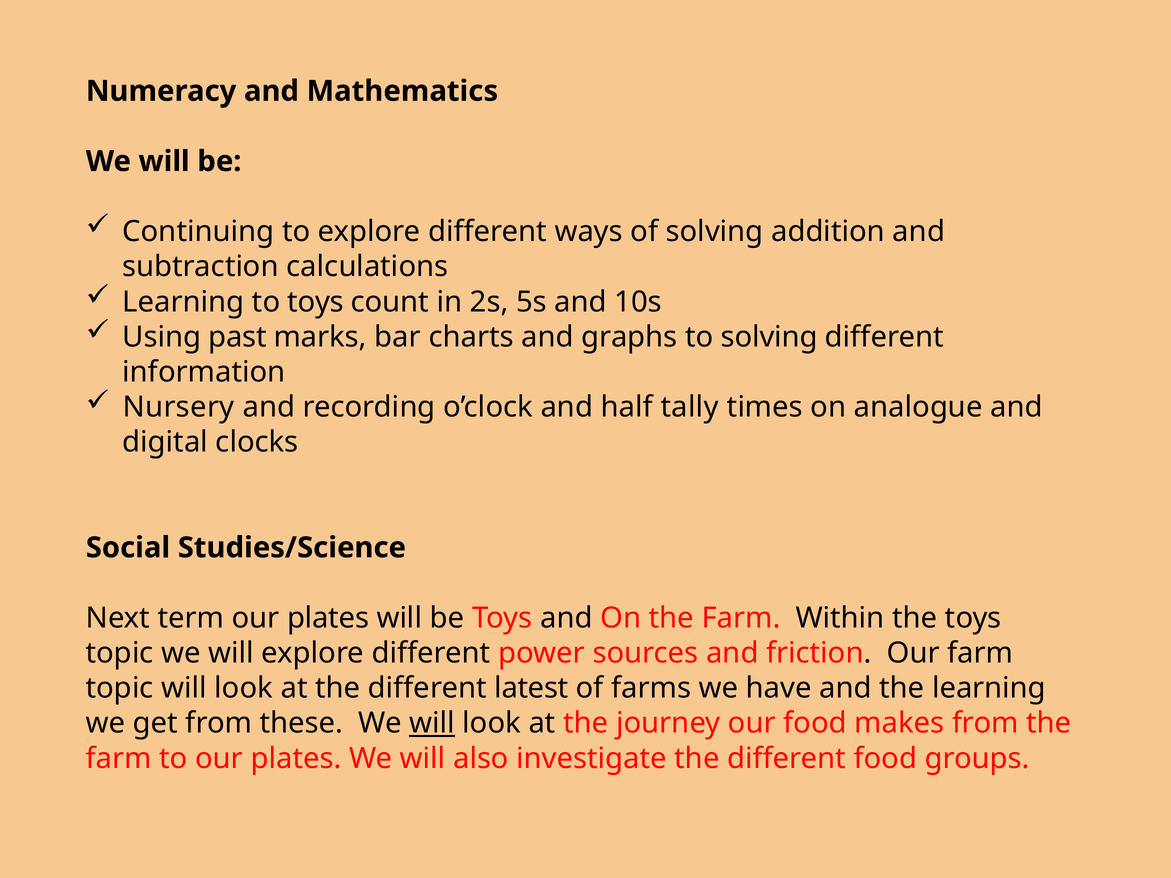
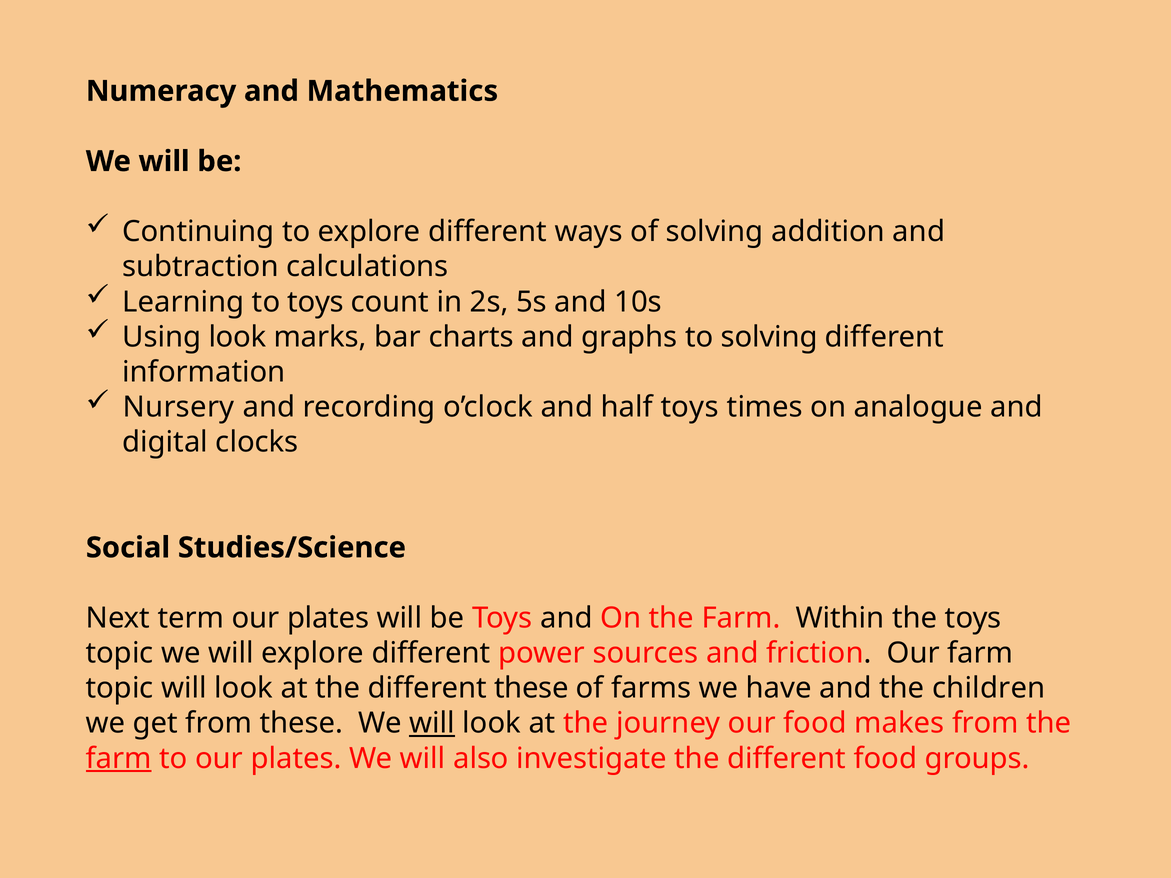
Using past: past -> look (238, 337)
half tally: tally -> toys (690, 407)
different latest: latest -> these (531, 688)
the learning: learning -> children (989, 688)
farm underline: none -> present (119, 759)
